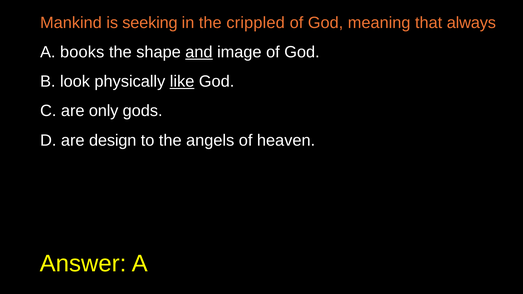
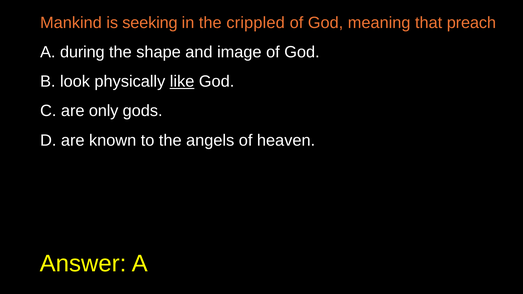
always: always -> preach (471, 23)
books: books -> during (82, 52)
and underline: present -> none (199, 52)
design: design -> known (113, 140)
